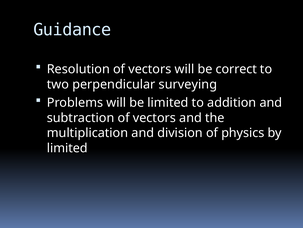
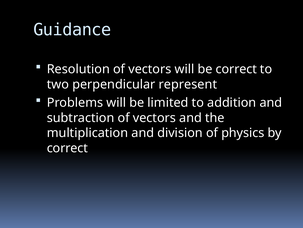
surveying: surveying -> represent (188, 84)
limited: limited -> correct (67, 148)
